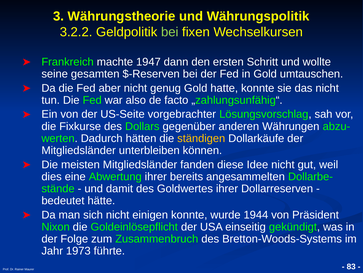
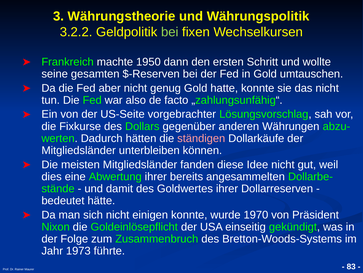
1947: 1947 -> 1950 (148, 62)
ständigen colour: yellow -> pink (201, 138)
1944: 1944 -> 1970 (256, 214)
